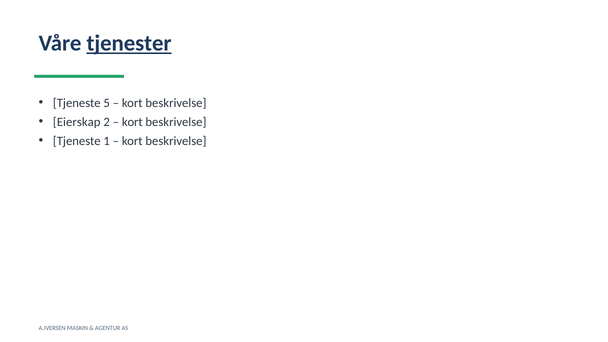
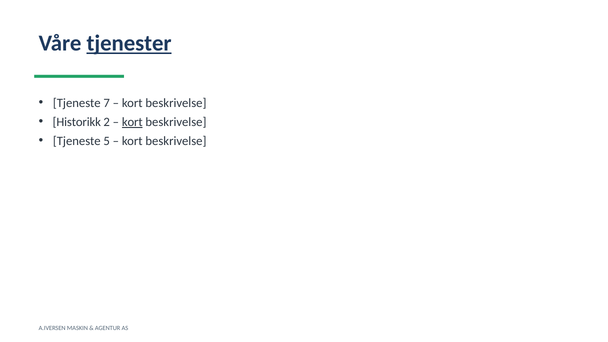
5: 5 -> 7 (107, 103)
Eierskap: Eierskap -> Historikk (77, 122)
kort underline: none -> present (132, 122)
1: 1 -> 5 (107, 141)
